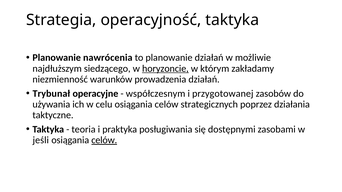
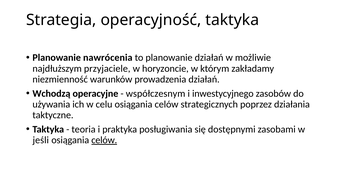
siedzącego: siedzącego -> przyjaciele (107, 69)
horyzoncie underline: present -> none (165, 69)
Trybunał: Trybunał -> Wchodzą (51, 94)
przygotowanej: przygotowanej -> inwestycyjnego (223, 94)
